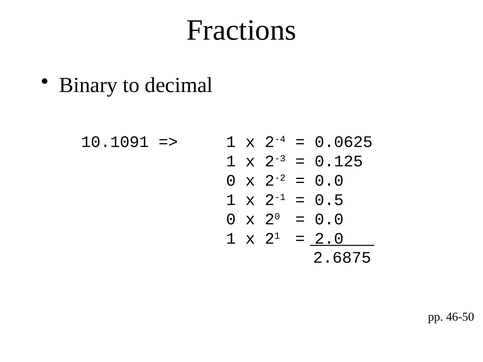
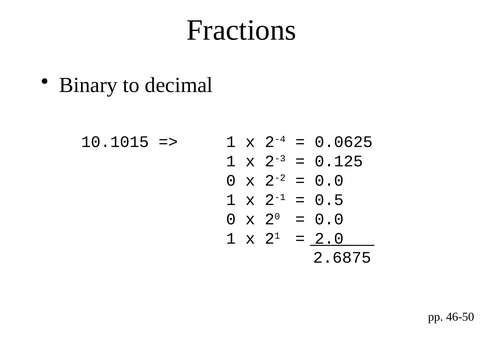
10.1091: 10.1091 -> 10.1015 (115, 142)
